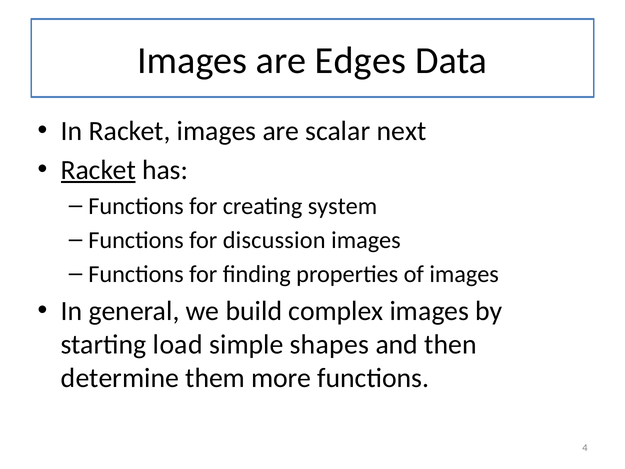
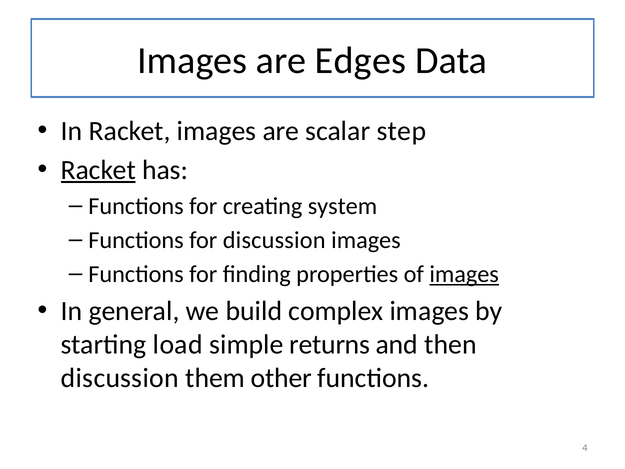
next: next -> step (401, 131)
images underline: none -> present (464, 274)
shapes: shapes -> returns (330, 344)
determine: determine -> discussion (120, 378)
more: more -> other (281, 378)
